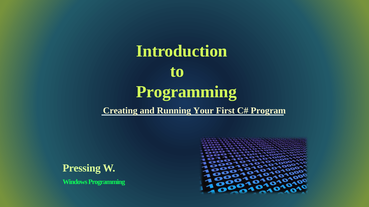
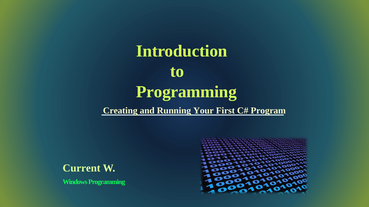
Pressing: Pressing -> Current (82, 169)
